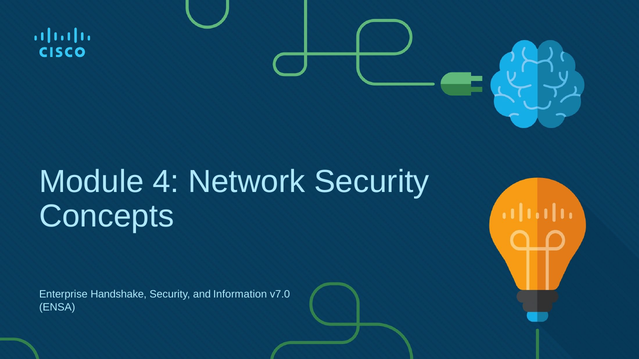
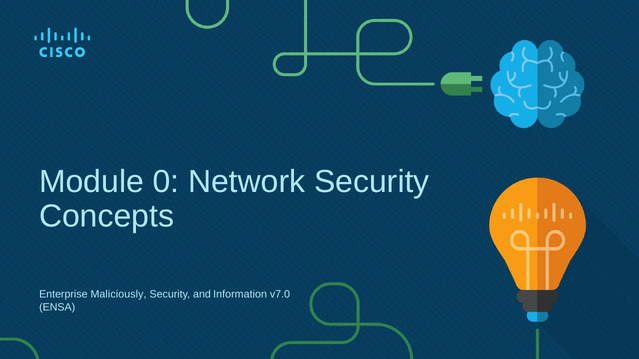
4: 4 -> 0 (166, 182)
Handshake: Handshake -> Maliciously (119, 295)
